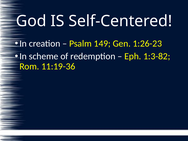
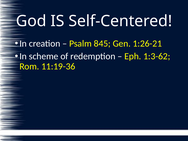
149: 149 -> 845 (102, 43)
1:26-23: 1:26-23 -> 1:26-21 (147, 43)
1:3-82: 1:3-82 -> 1:3-62 (157, 56)
